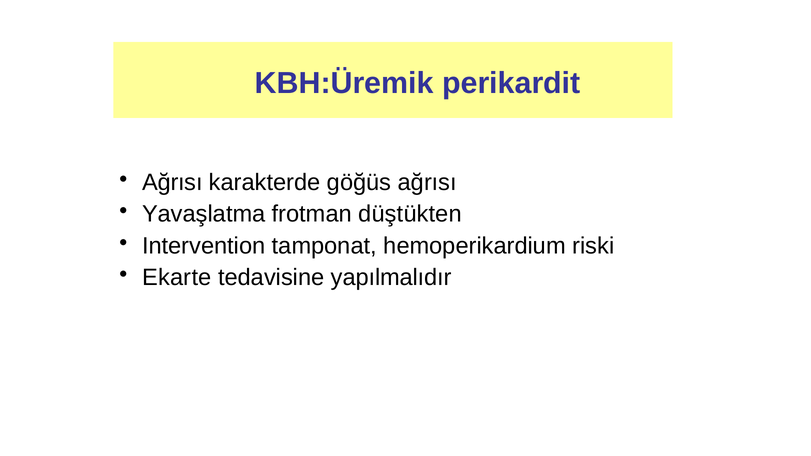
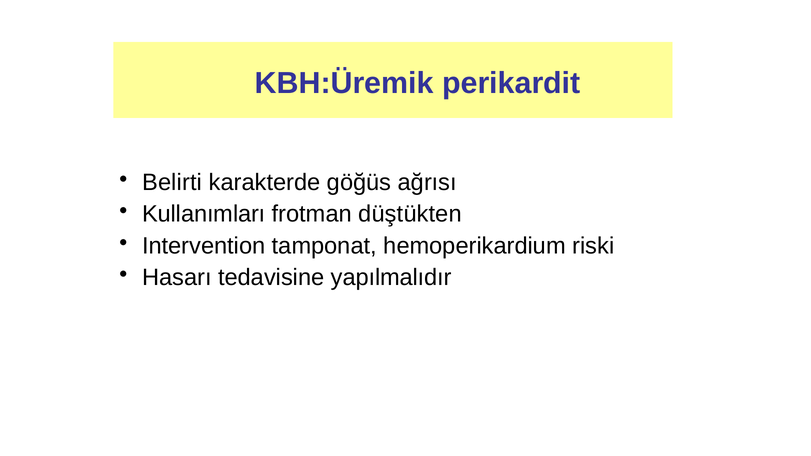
Ağrısı: Ağrısı -> Belirti (172, 183)
Yavaşlatma: Yavaşlatma -> Kullanımları (204, 214)
Ekarte: Ekarte -> Hasarı (177, 278)
